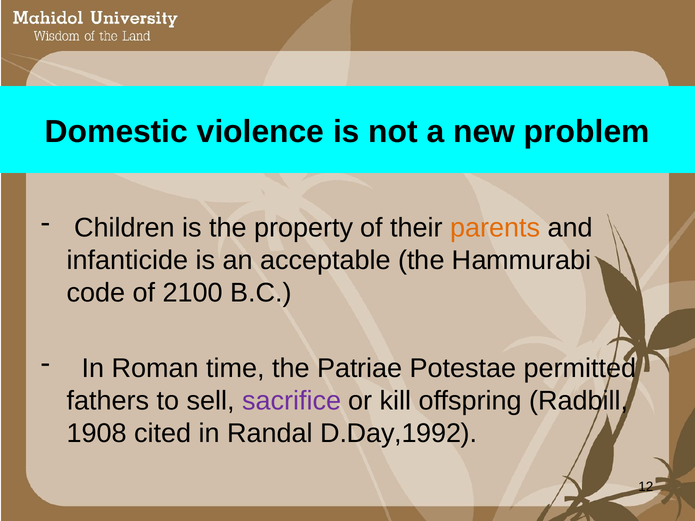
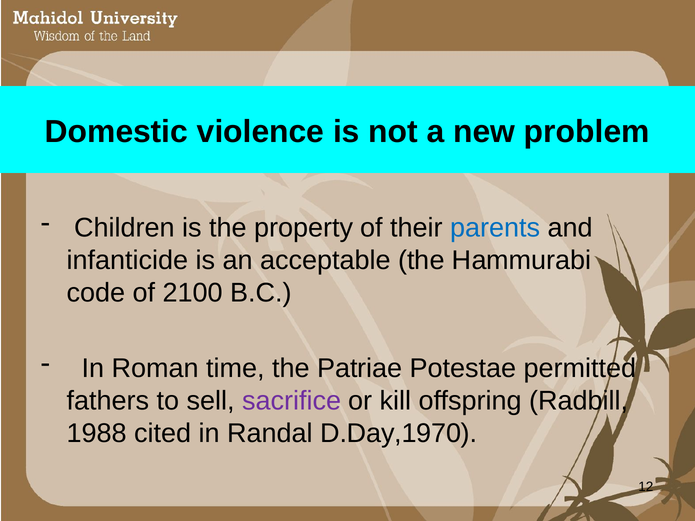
parents colour: orange -> blue (495, 228)
1908: 1908 -> 1988 (97, 433)
D.Day,1992: D.Day,1992 -> D.Day,1970 (399, 433)
